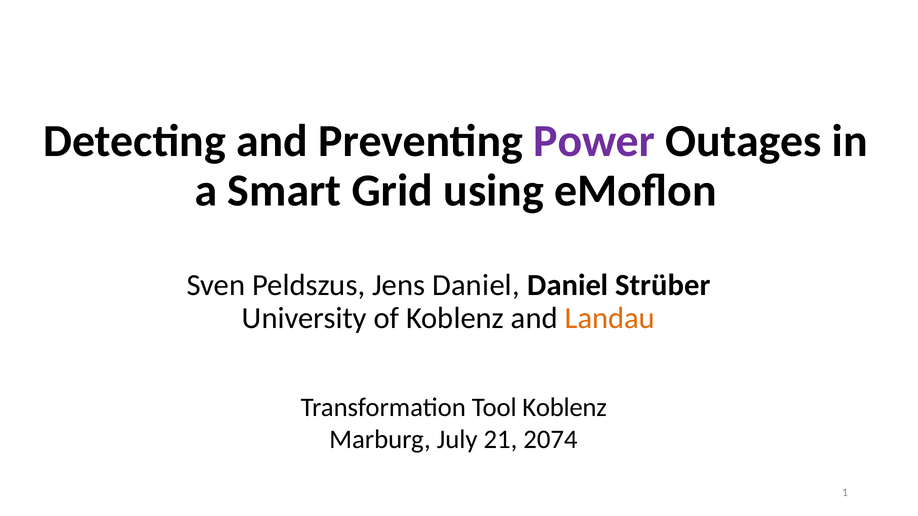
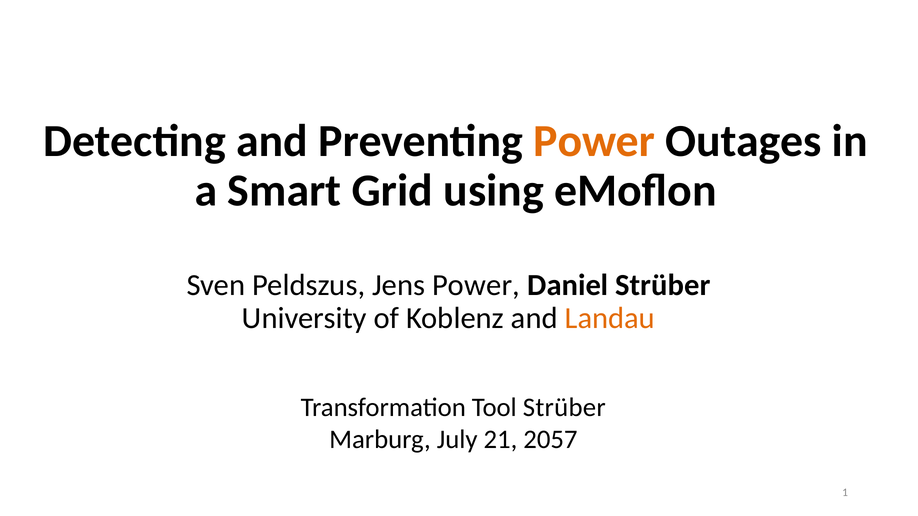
Power colour: purple -> orange (594, 141)
Jens Daniel: Daniel -> Power (476, 285)
Tool Koblenz: Koblenz -> Strüber (564, 408)
2074: 2074 -> 2057 (550, 440)
